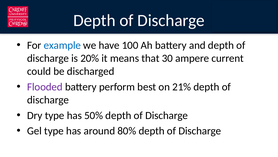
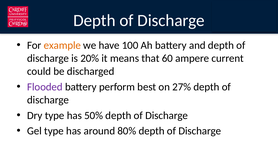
example colour: blue -> orange (62, 45)
30: 30 -> 60 (167, 58)
21%: 21% -> 27% (182, 87)
